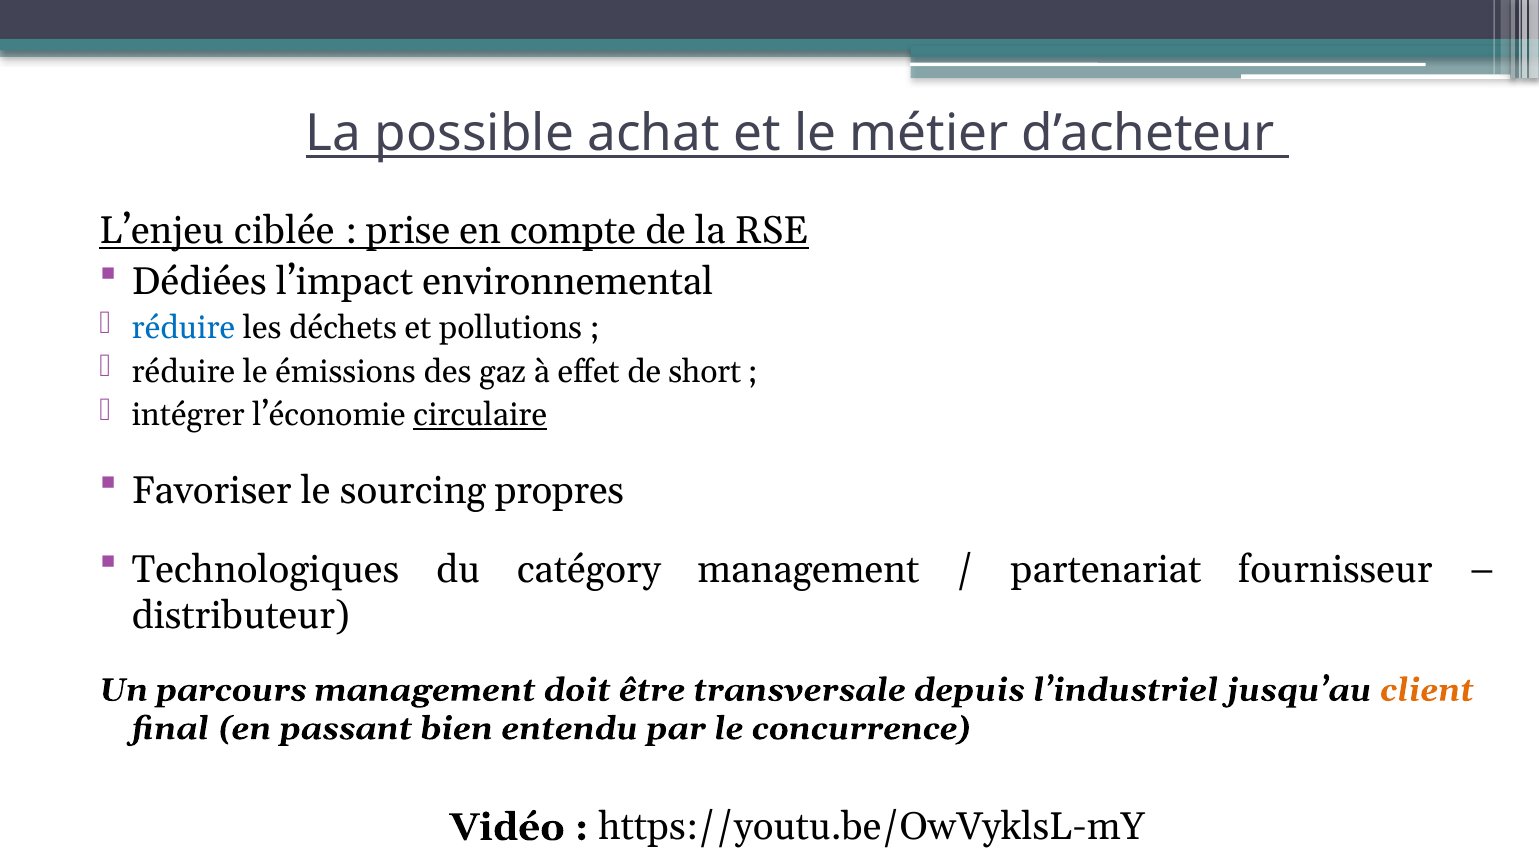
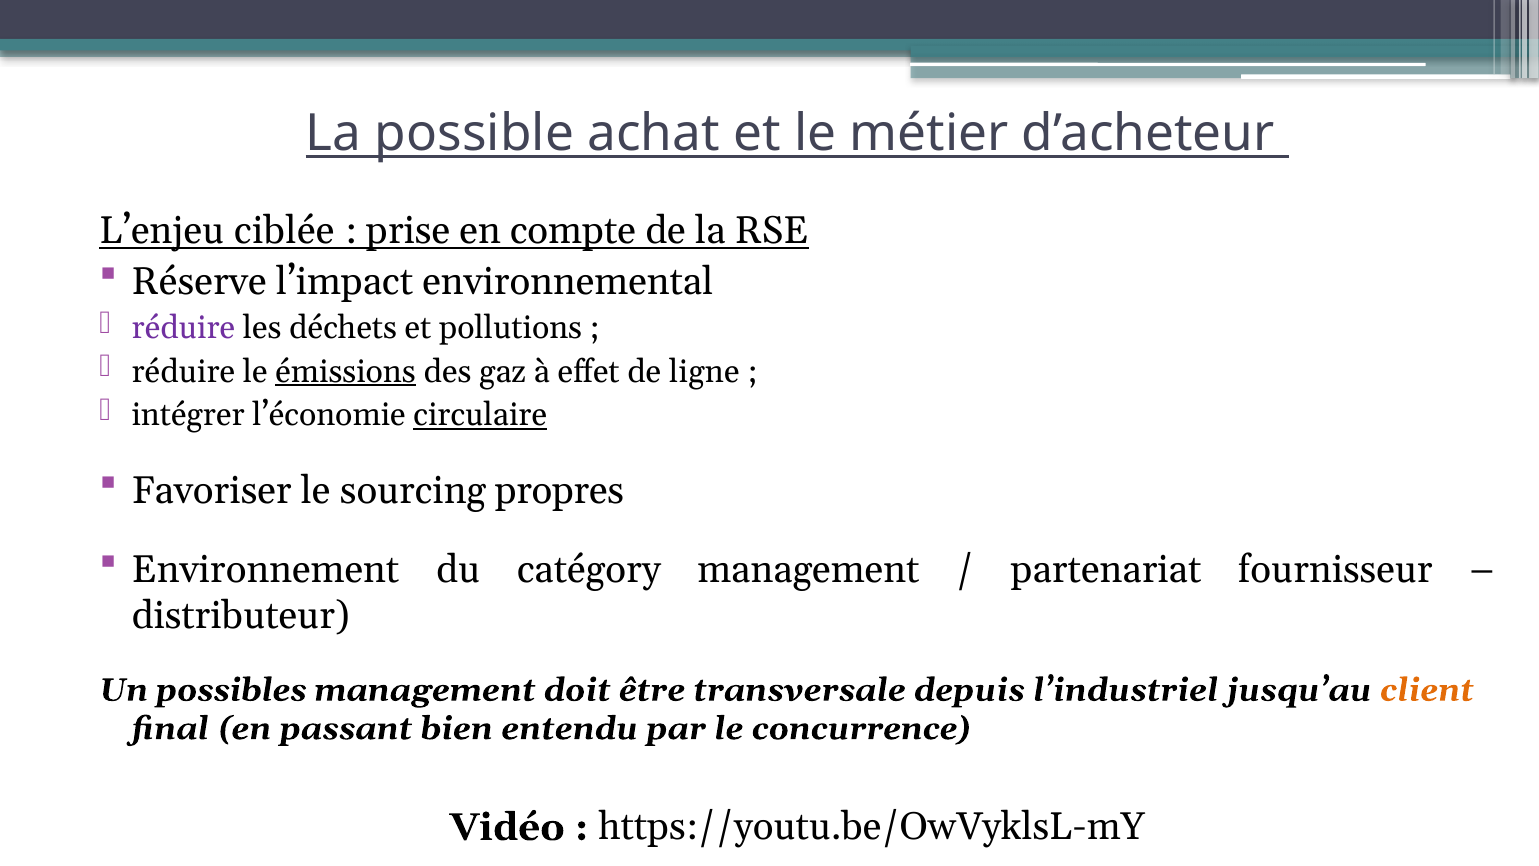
Dédiées: Dédiées -> Réserve (199, 281)
réduire colour: blue -> purple (183, 328)
émissions underline: none -> present (346, 371)
short: short -> ligne (704, 371)
Technologiques: Technologiques -> Environnement (265, 569)
parcours: parcours -> possibles (231, 690)
